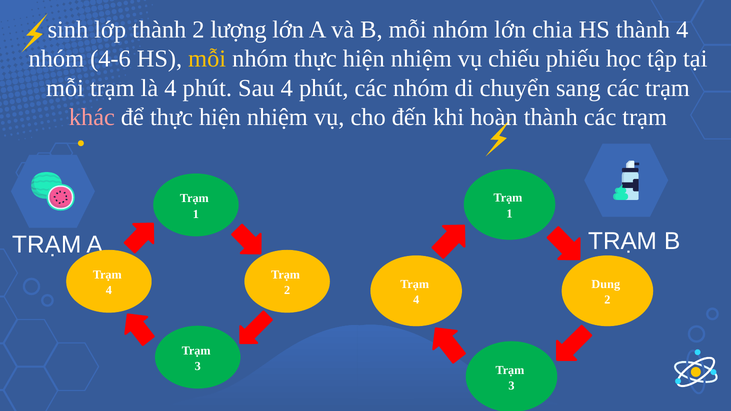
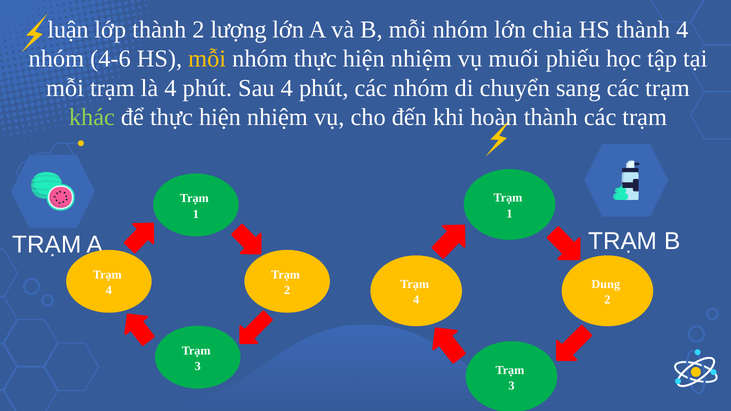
sinh: sinh -> luận (68, 30)
chiếu: chiếu -> muối (514, 59)
khác colour: pink -> light green (92, 117)
